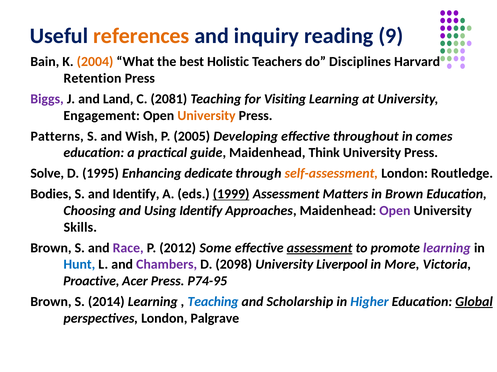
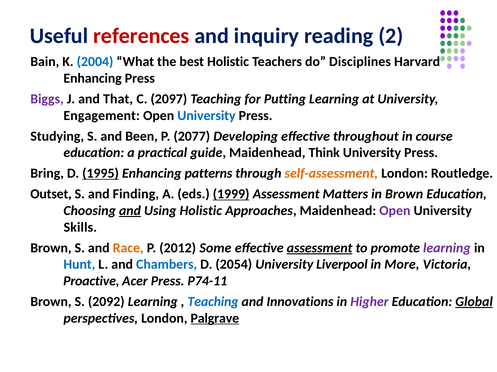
references colour: orange -> red (141, 36)
9: 9 -> 2 (391, 36)
2004 colour: orange -> blue (95, 62)
Retention: Retention -> Enhancing (93, 78)
Land: Land -> That (118, 99)
2081: 2081 -> 2097 (169, 99)
Visiting: Visiting -> Putting (285, 99)
University colour: orange -> blue (206, 116)
Patterns: Patterns -> Studying (57, 136)
Wish: Wish -> Been (142, 136)
2005: 2005 -> 2077 (192, 136)
comes: comes -> course (434, 136)
Solve: Solve -> Bring (47, 174)
1995 underline: none -> present (101, 174)
dedicate: dedicate -> patterns (208, 174)
Bodies: Bodies -> Outset (51, 194)
and Identify: Identify -> Finding (136, 194)
and underline: none -> present (130, 211)
Using Identify: Identify -> Holistic (201, 211)
Race colour: purple -> orange (128, 248)
Chambers colour: purple -> blue (167, 265)
2098: 2098 -> 2054 (234, 265)
P74-95: P74-95 -> P74-11 (207, 281)
2014: 2014 -> 2092 (106, 302)
Scholarship: Scholarship -> Innovations (300, 302)
Higher colour: blue -> purple (369, 302)
Palgrave underline: none -> present (215, 319)
